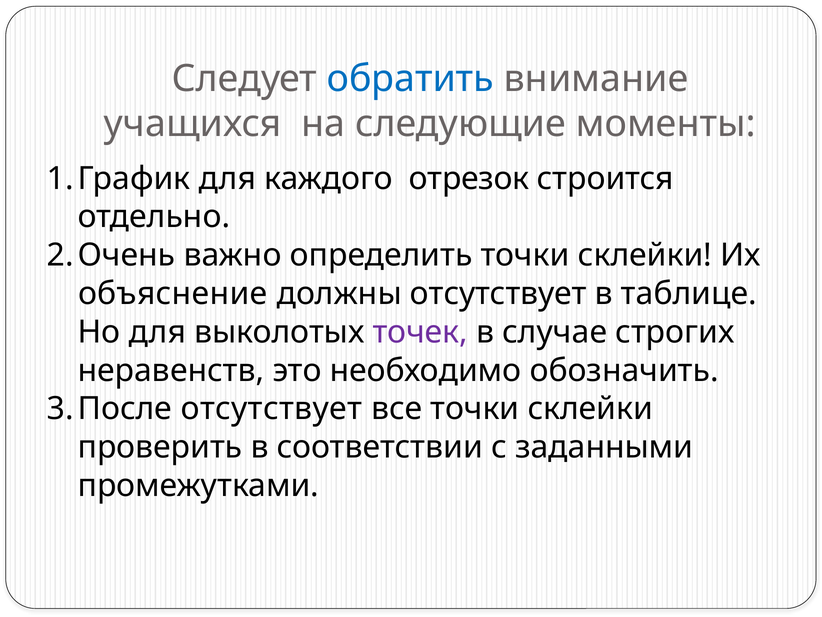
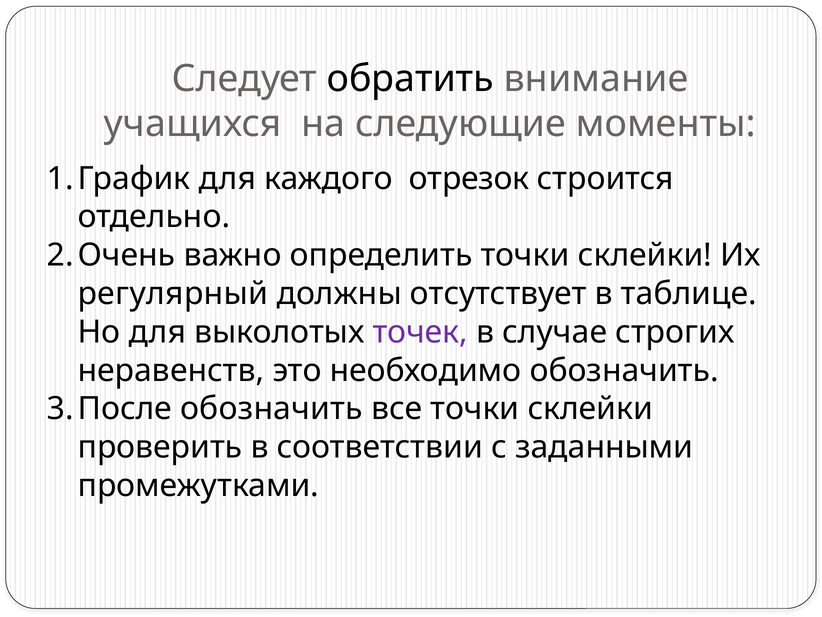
обратить colour: blue -> black (410, 79)
объяснение: объяснение -> регулярный (173, 293)
отсутствует: отсутствует -> обозначить (272, 409)
